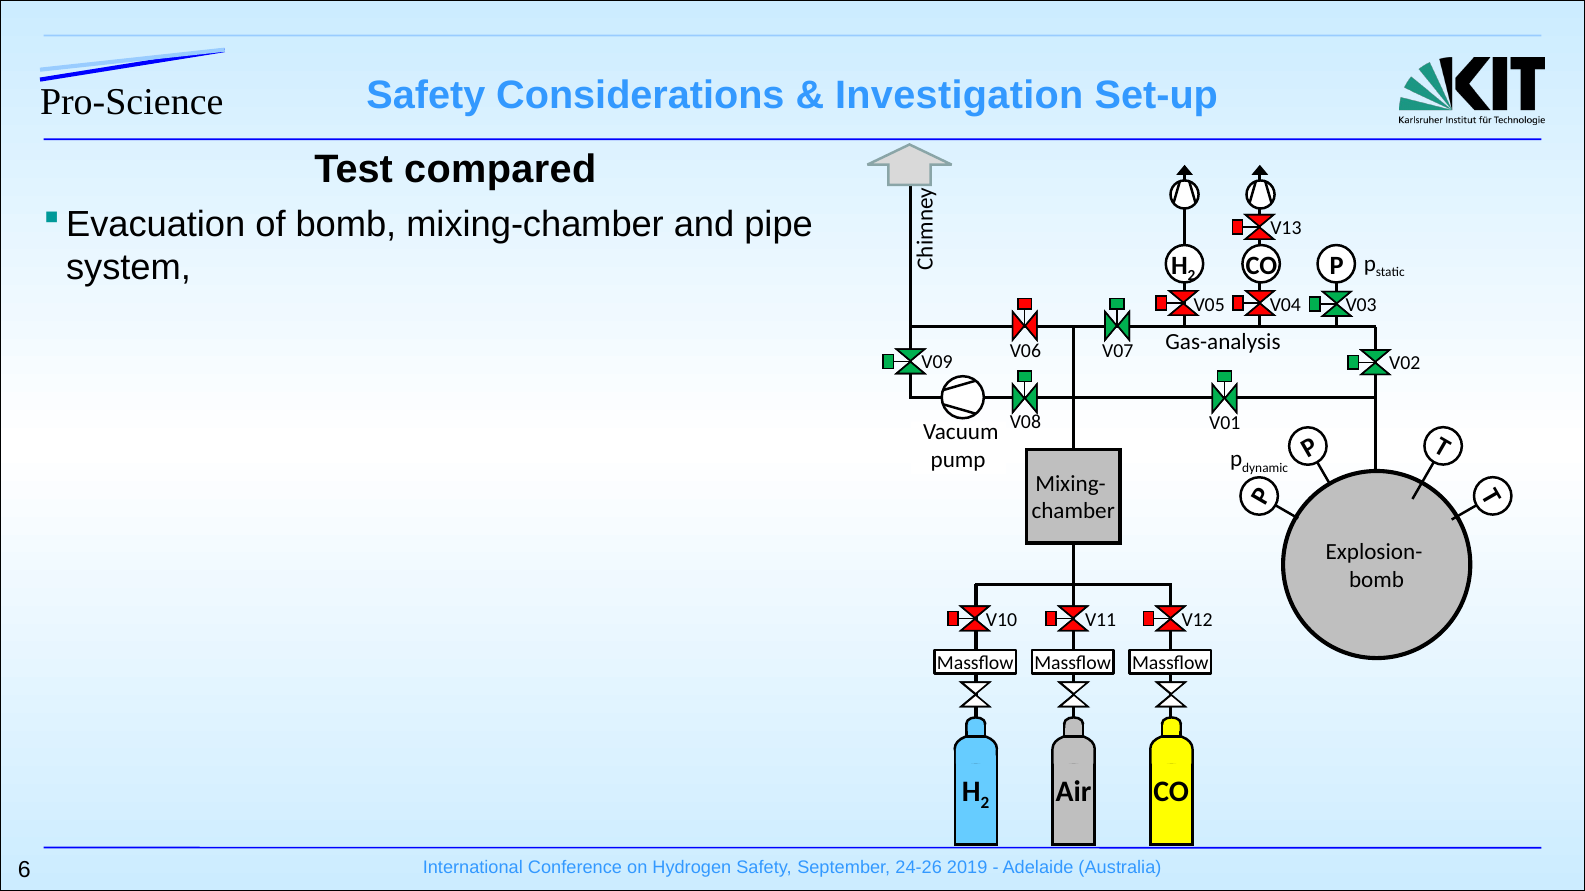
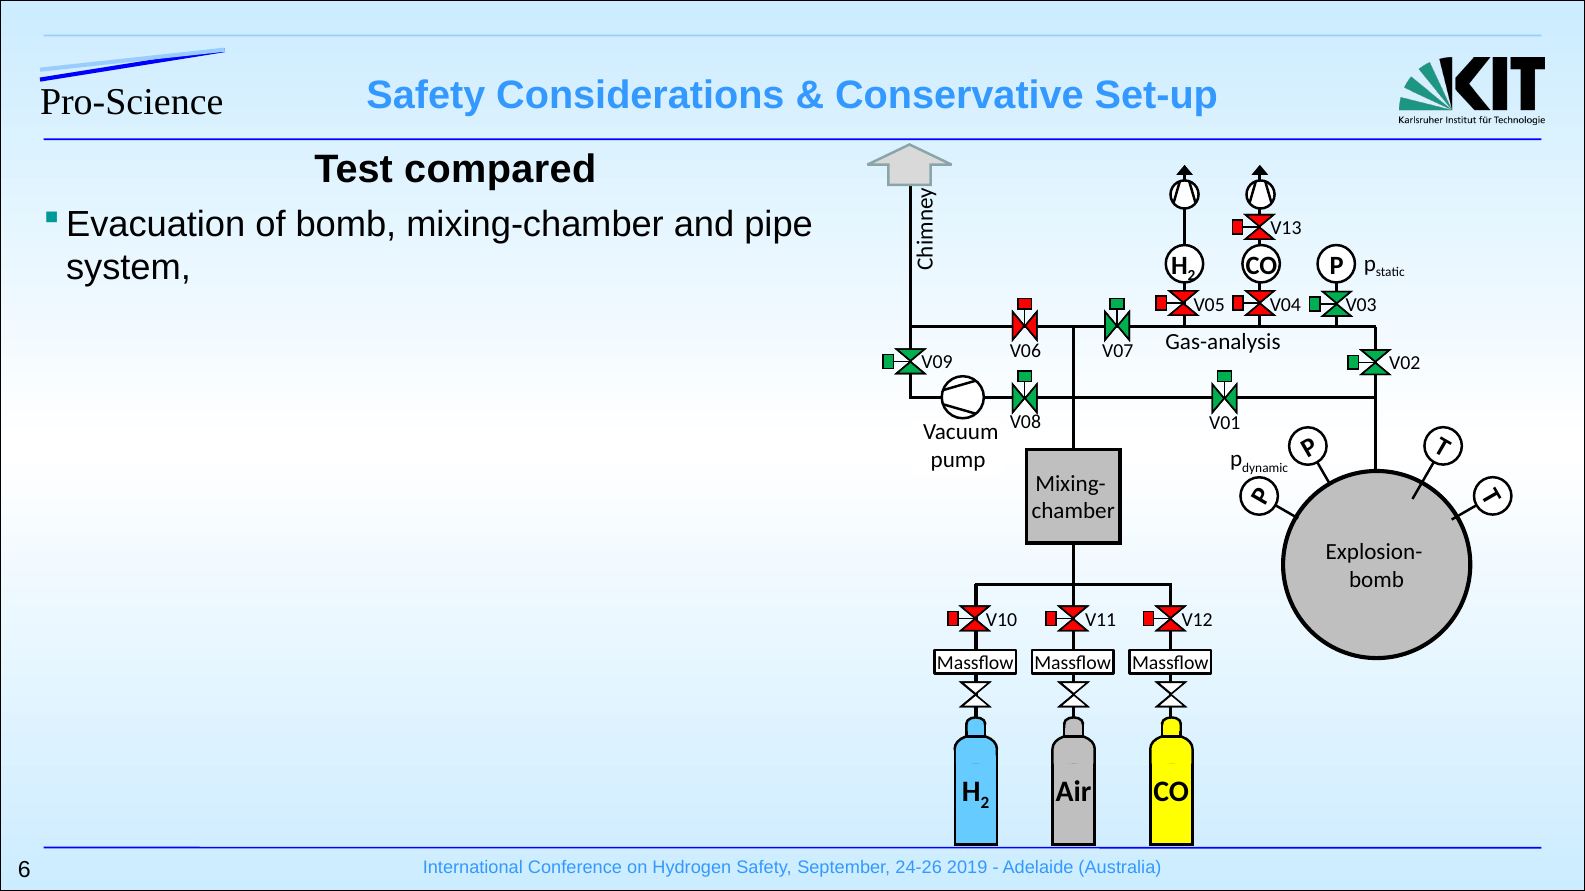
Investigation: Investigation -> Conservative (959, 95)
